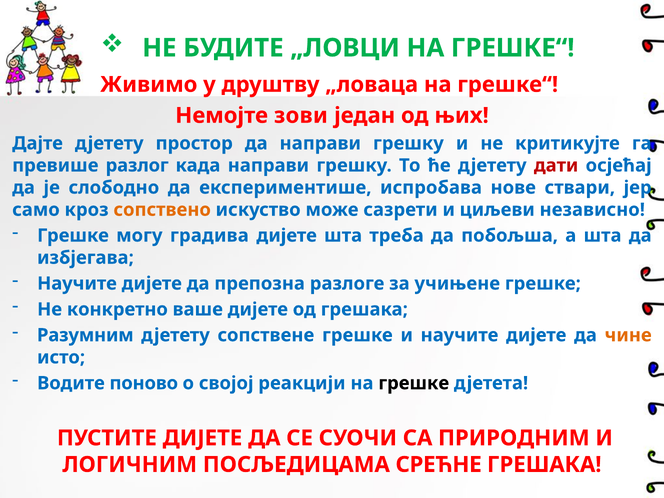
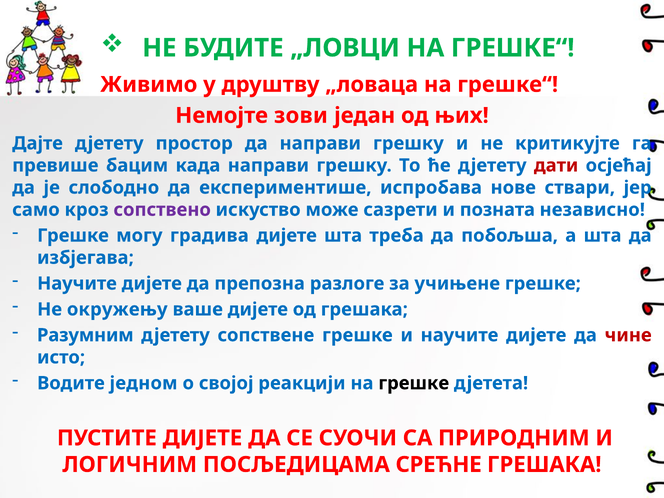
разлог: разлог -> бацим (137, 165)
сопствено colour: orange -> purple (162, 210)
циљеви: циљеви -> позната (497, 210)
конкретно: конкретно -> окружењу (117, 309)
чине colour: orange -> red (628, 335)
поново: поново -> једном (144, 383)
